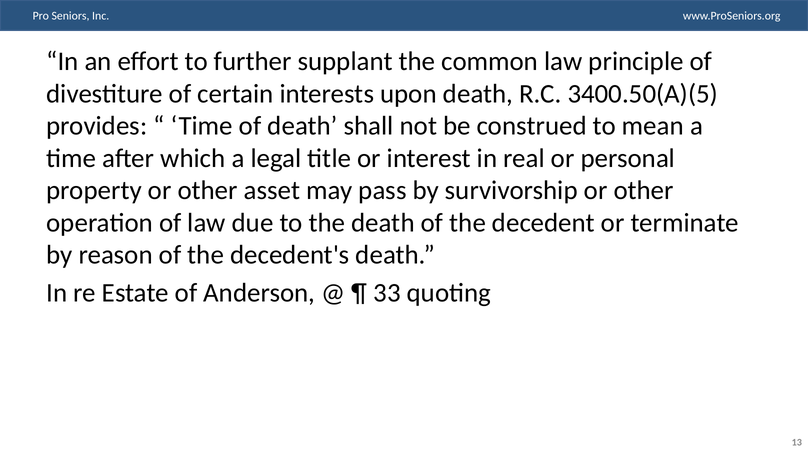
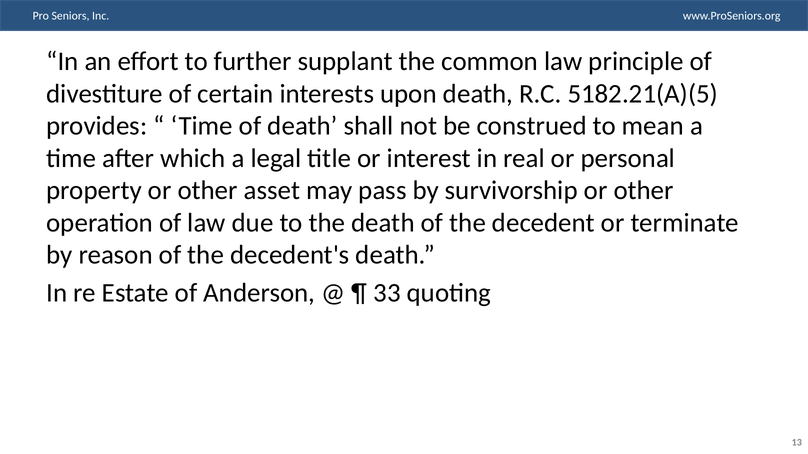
3400.50(A)(5: 3400.50(A)(5 -> 5182.21(A)(5 (643, 94)
